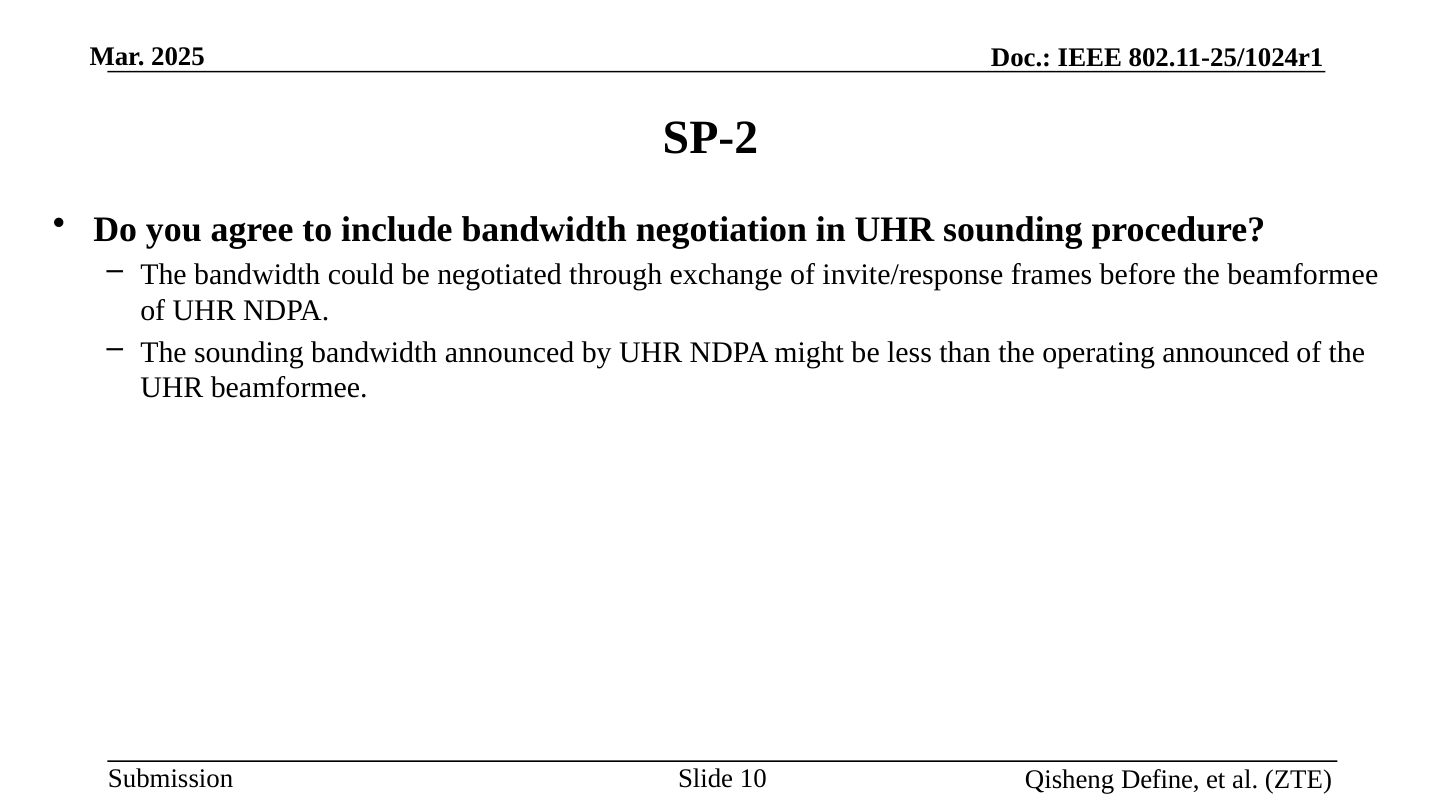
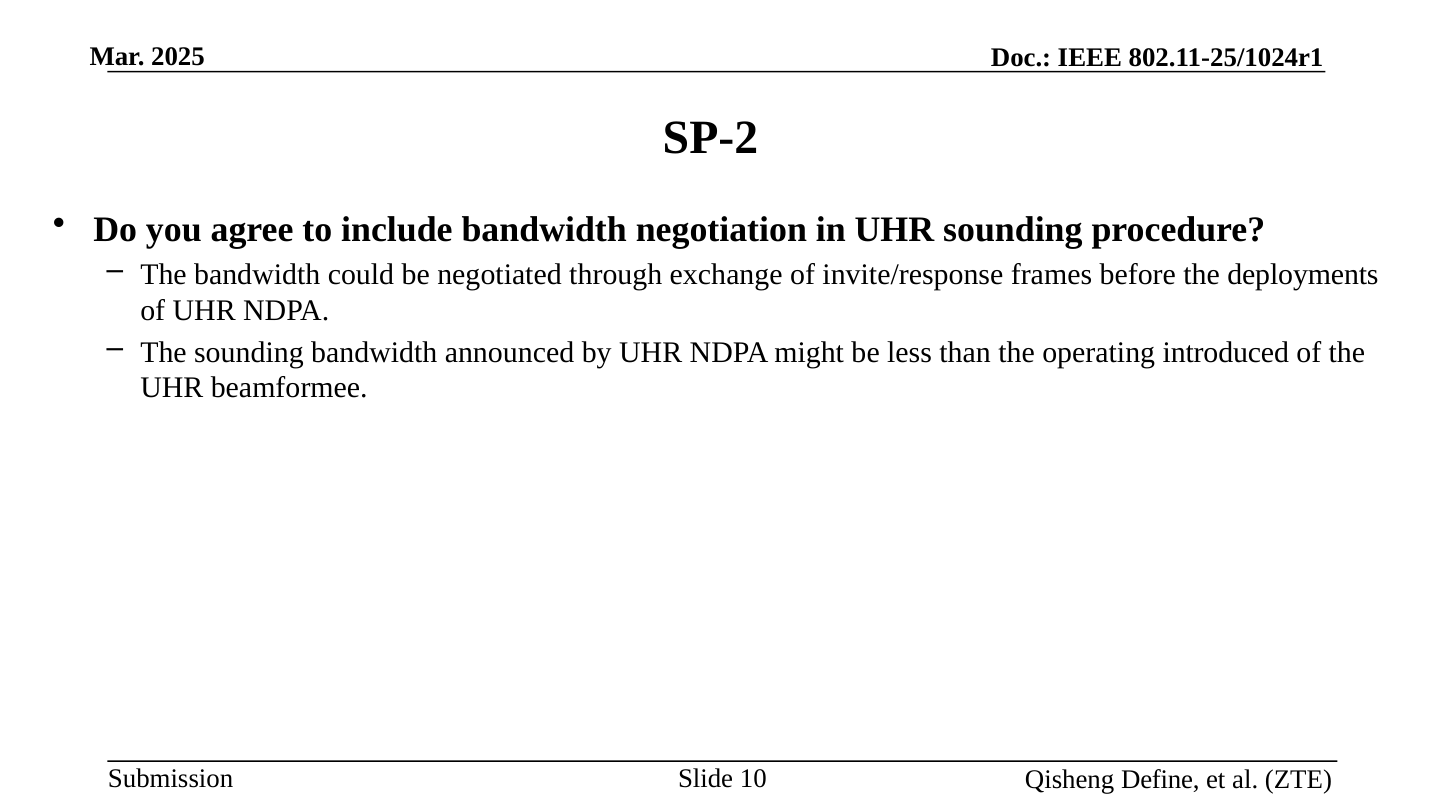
the beamformee: beamformee -> deployments (1303, 275)
operating announced: announced -> introduced (1226, 352)
